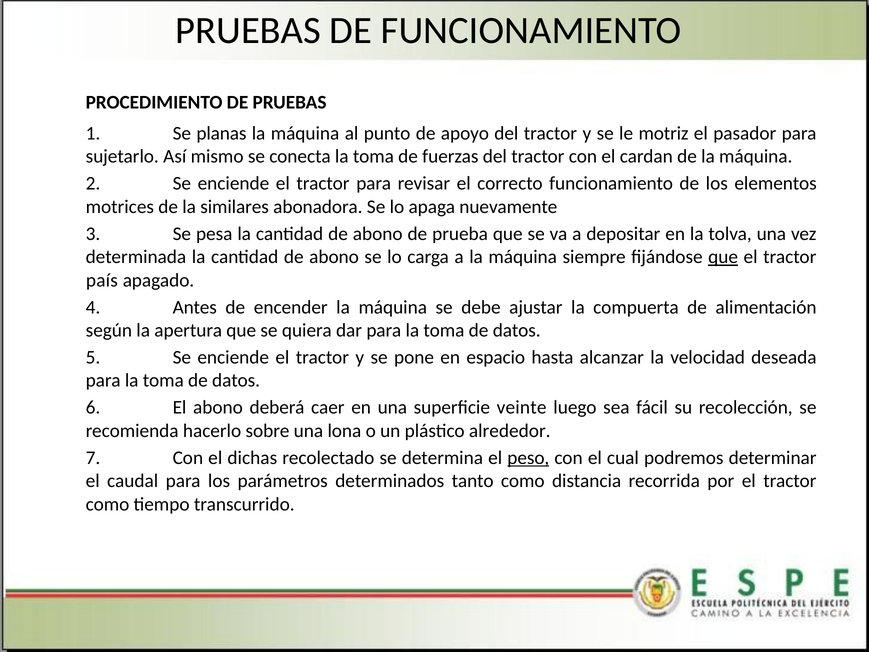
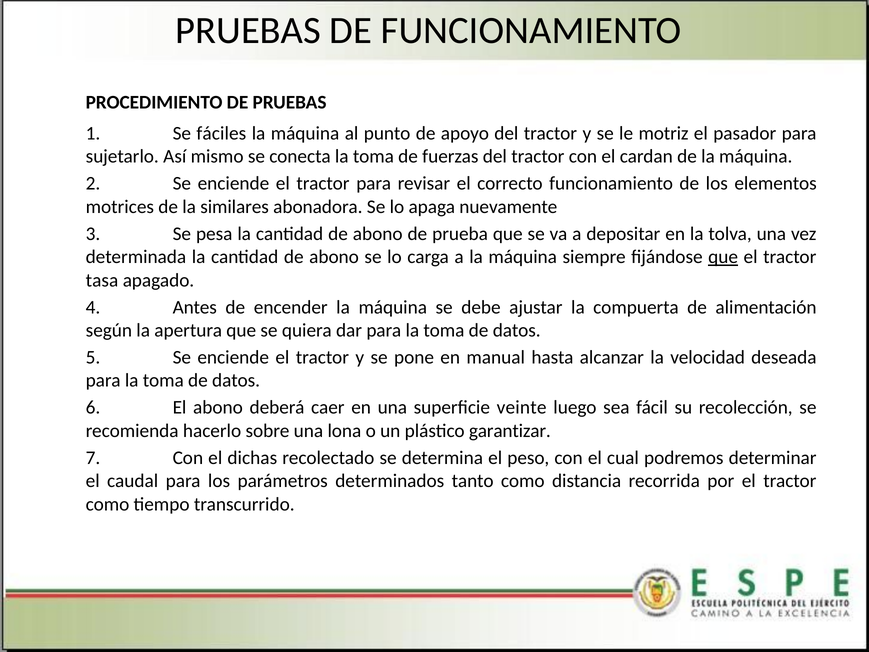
planas: planas -> fáciles (221, 133)
país: país -> tasa (102, 280)
espacio: espacio -> manual (496, 357)
alrededor: alrededor -> garantizar (510, 431)
peso underline: present -> none (528, 458)
